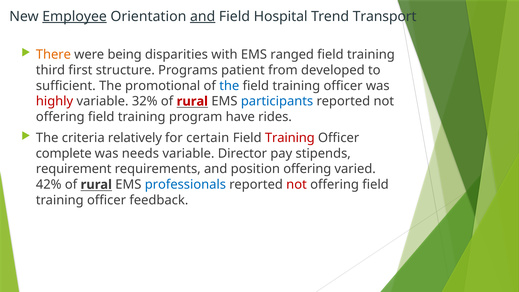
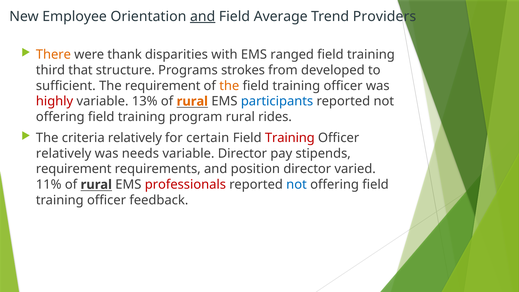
Employee underline: present -> none (75, 16)
Hospital: Hospital -> Average (281, 16)
Transport: Transport -> Providers (384, 16)
being: being -> thank (125, 55)
first: first -> that (80, 70)
patient: patient -> strokes (243, 70)
The promotional: promotional -> requirement (163, 86)
the colour: blue -> orange (229, 86)
32%: 32% -> 13% (145, 101)
rural colour: red -> orange (192, 101)
program have: have -> rural (240, 117)
complete: complete -> relatively (64, 153)
position offering: offering -> director (307, 169)
42%: 42% -> 11% (49, 185)
professionals colour: blue -> red (185, 185)
not colour: red -> blue (297, 185)
